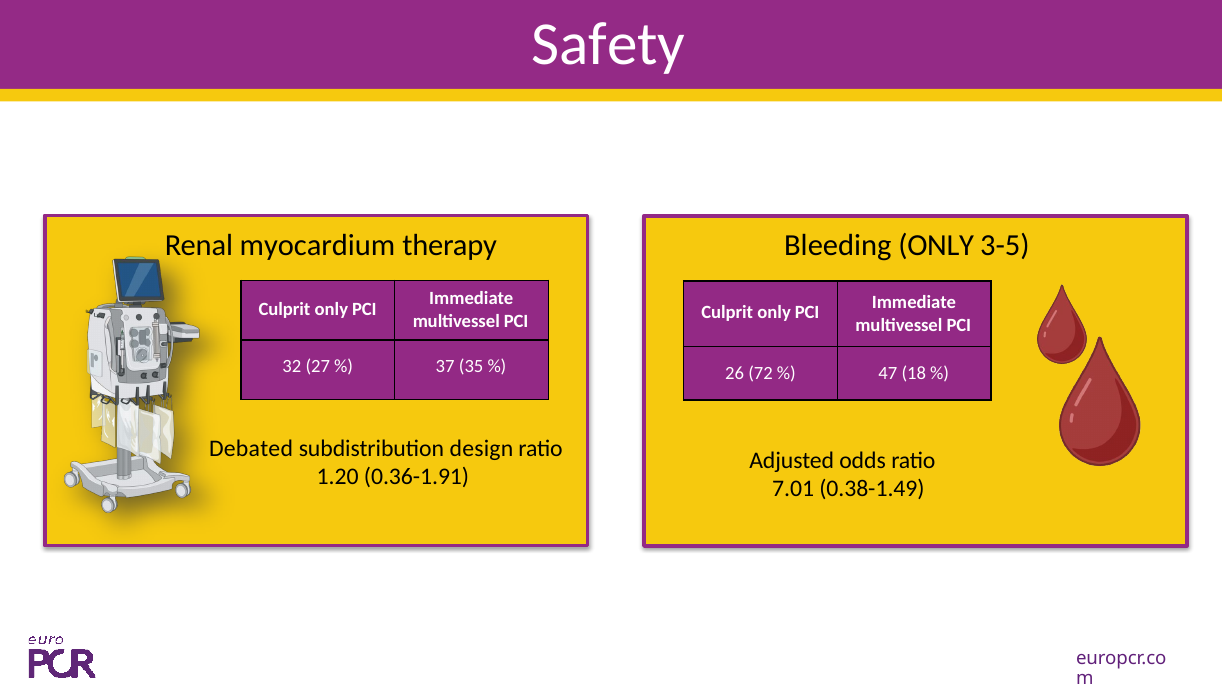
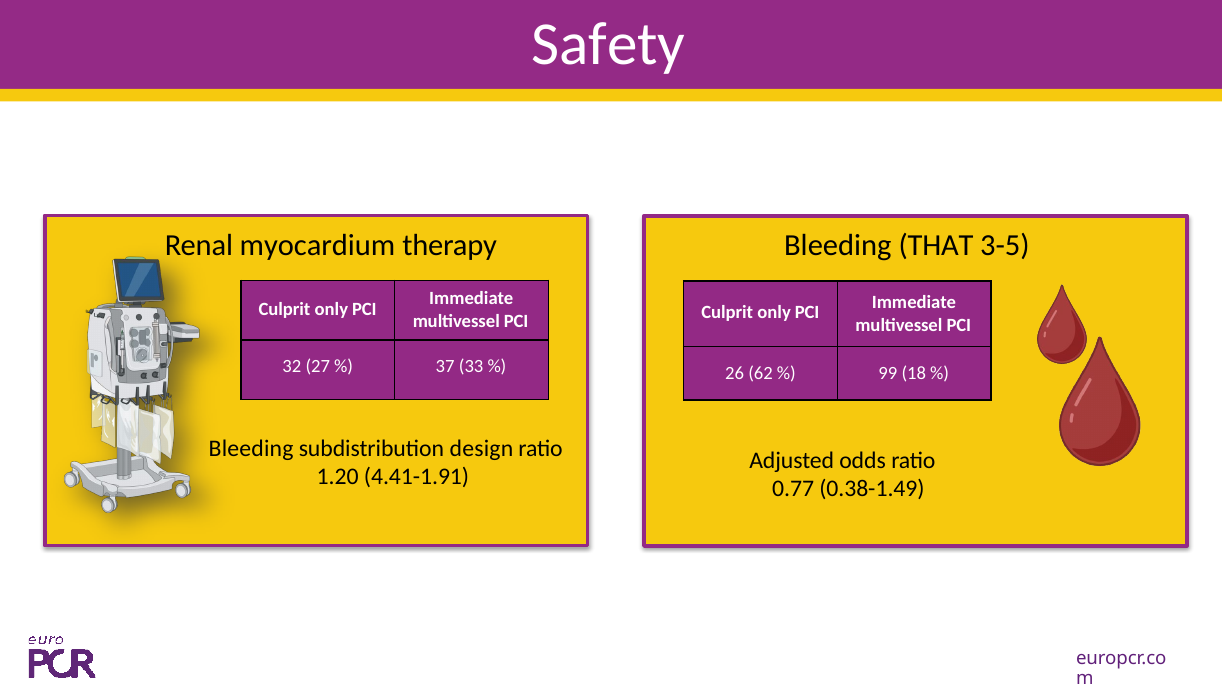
Bleeding ONLY: ONLY -> THAT (936, 246)
35: 35 -> 33 (471, 367)
72: 72 -> 62 (761, 373)
47: 47 -> 99 (888, 373)
Debated: Debated -> Bleeding (251, 448)
0.36-1.91: 0.36-1.91 -> 4.41-1.91 (417, 477)
7.01: 7.01 -> 0.77 (793, 489)
